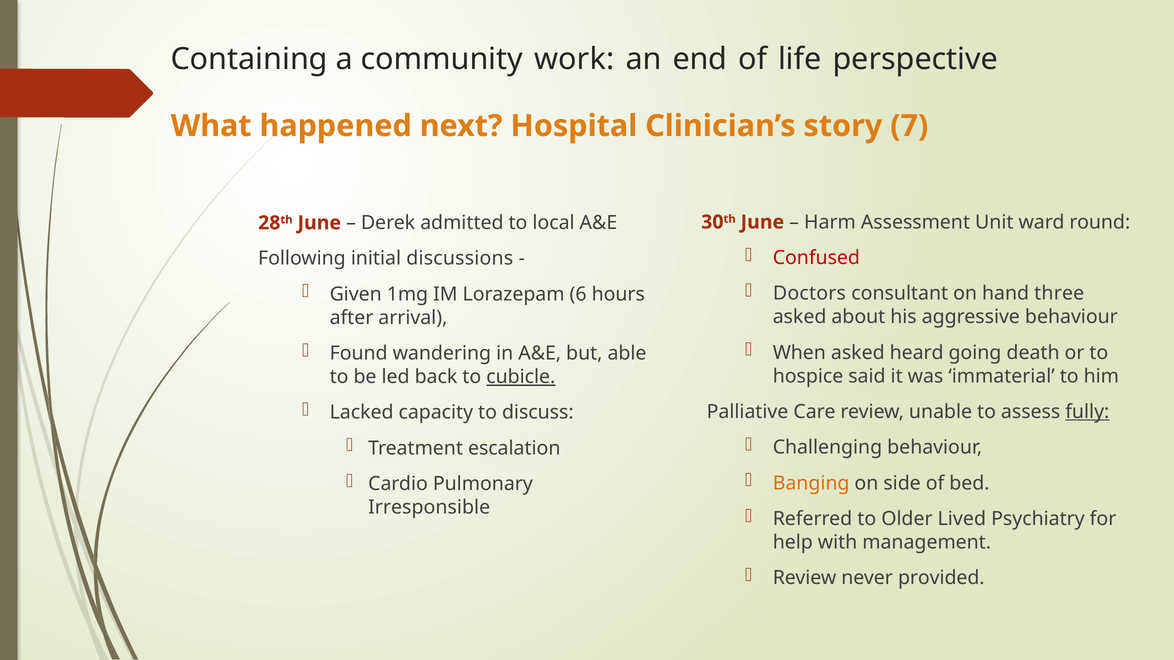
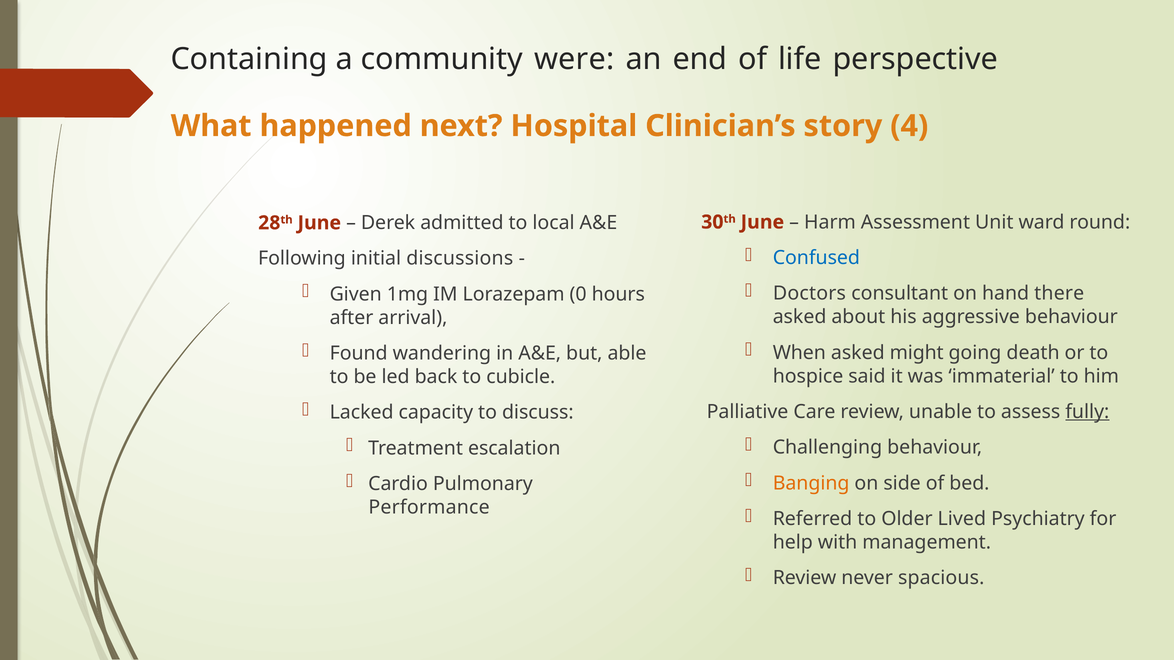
work: work -> were (574, 59)
7: 7 -> 4 (909, 126)
Confused colour: red -> blue (816, 258)
three: three -> there (1059, 294)
6: 6 -> 0 (578, 294)
heard: heard -> might (917, 353)
cubicle underline: present -> none (521, 377)
Irresponsible: Irresponsible -> Performance (429, 508)
provided: provided -> spacious (941, 578)
